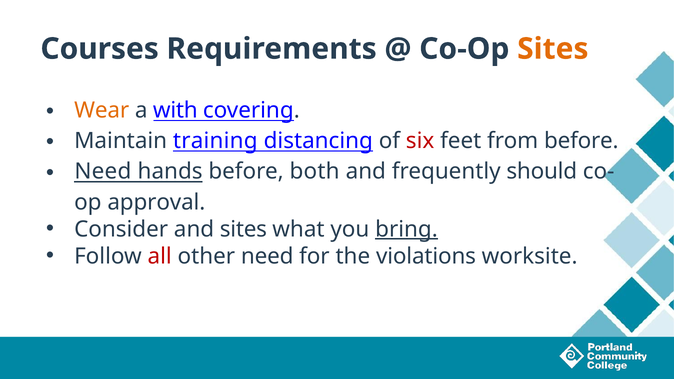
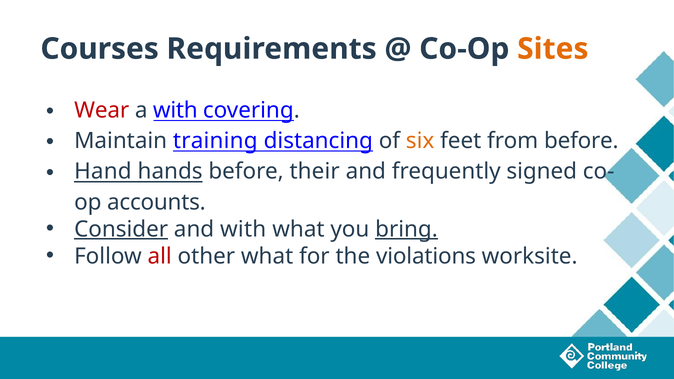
Wear colour: orange -> red (102, 110)
six colour: red -> orange (420, 141)
Need: Need -> Hand (103, 172)
both: both -> their (315, 172)
should: should -> signed (542, 172)
approval: approval -> accounts (156, 202)
Consider underline: none -> present (121, 229)
and sites: sites -> with (243, 229)
other need: need -> what (267, 256)
